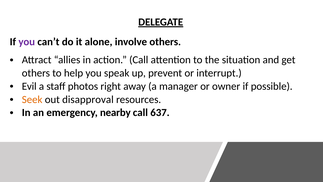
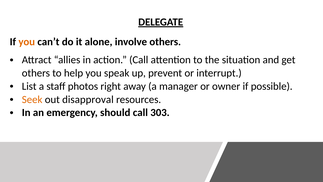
you colour: purple -> orange (27, 42)
Evil: Evil -> List (29, 86)
nearby: nearby -> should (115, 112)
637: 637 -> 303 (160, 112)
